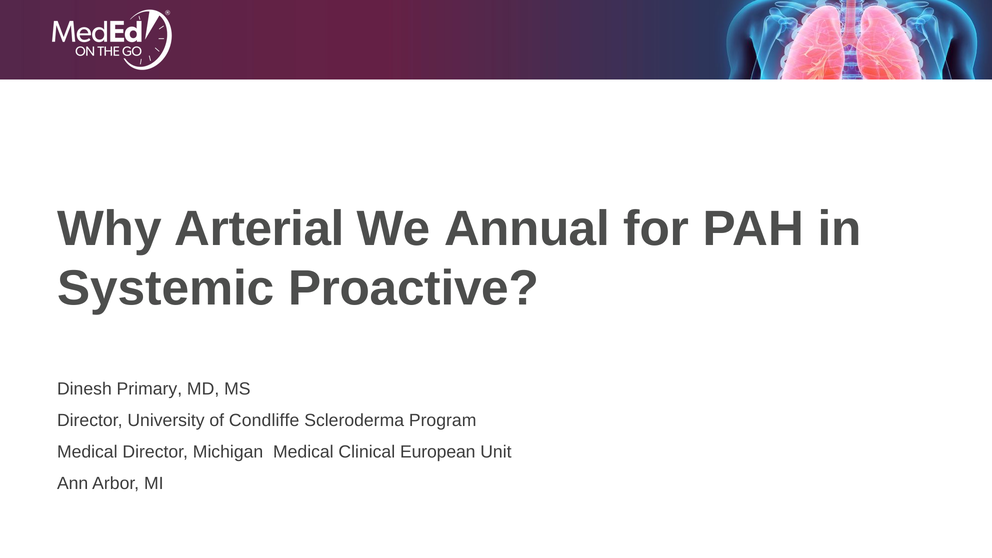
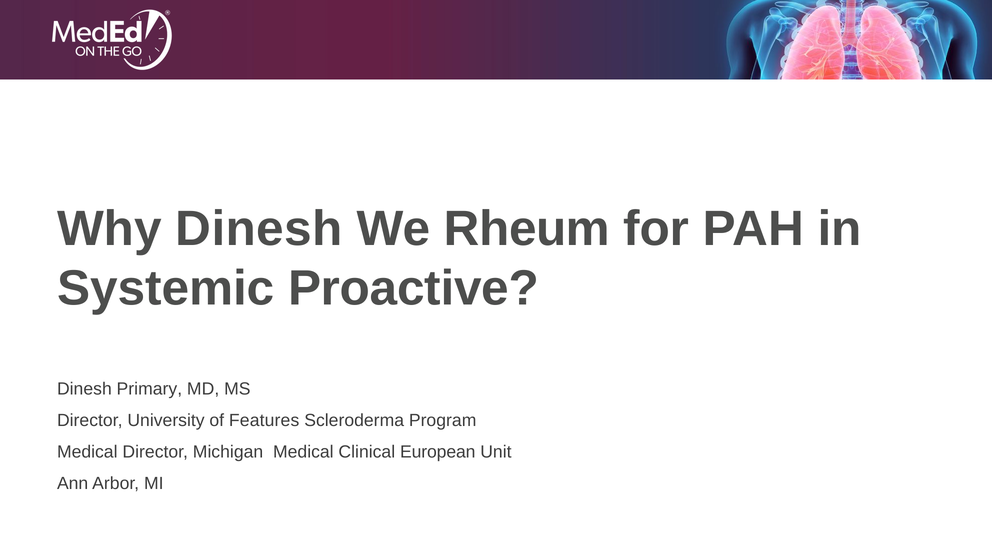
Why Arterial: Arterial -> Dinesh (259, 229)
Annual: Annual -> Rheum (527, 229)
Condliffe: Condliffe -> Features (264, 420)
